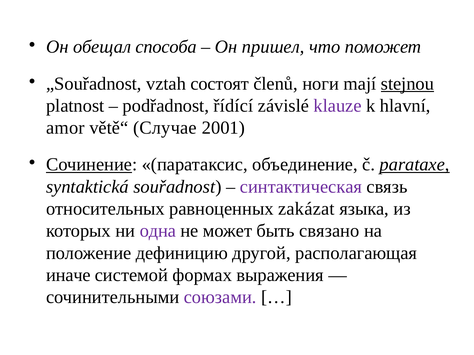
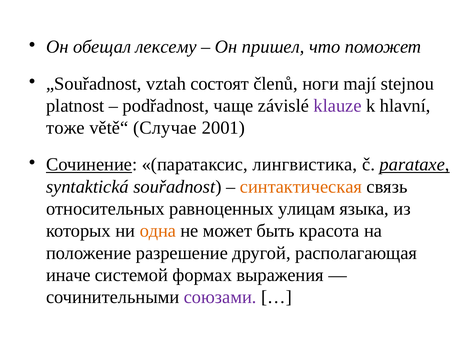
способа: способа -> лексему (166, 47)
stejnou underline: present -> none (407, 84)
řídící: řídící -> чаще (233, 106)
amor: amor -> тоже (65, 128)
объединение: объединение -> лингвистика (305, 165)
синтактическая colour: purple -> orange (301, 187)
zakázat: zakázat -> улицам (307, 209)
одна colour: purple -> orange (158, 231)
связано: связано -> красота (329, 231)
дефиницию: дефиницию -> разрешение (182, 253)
